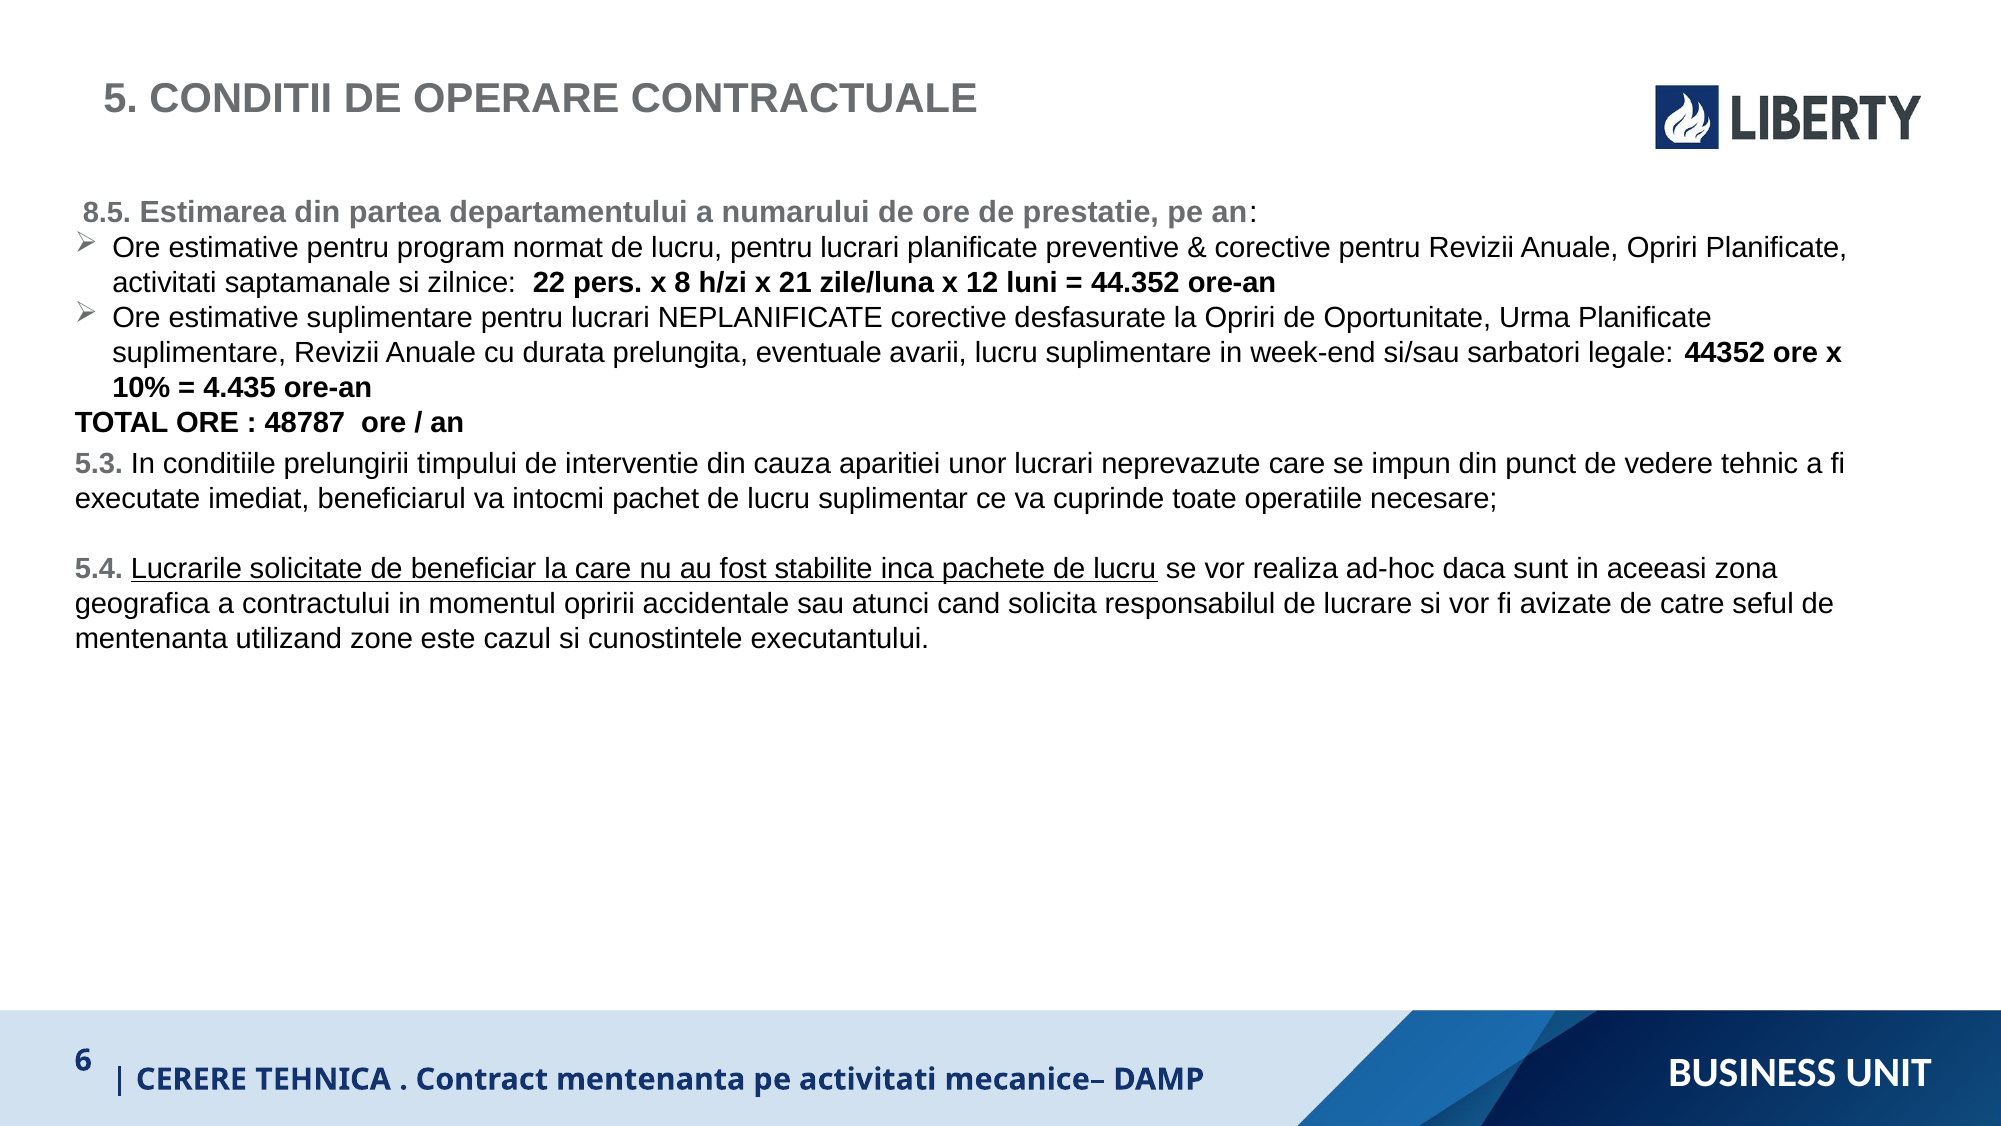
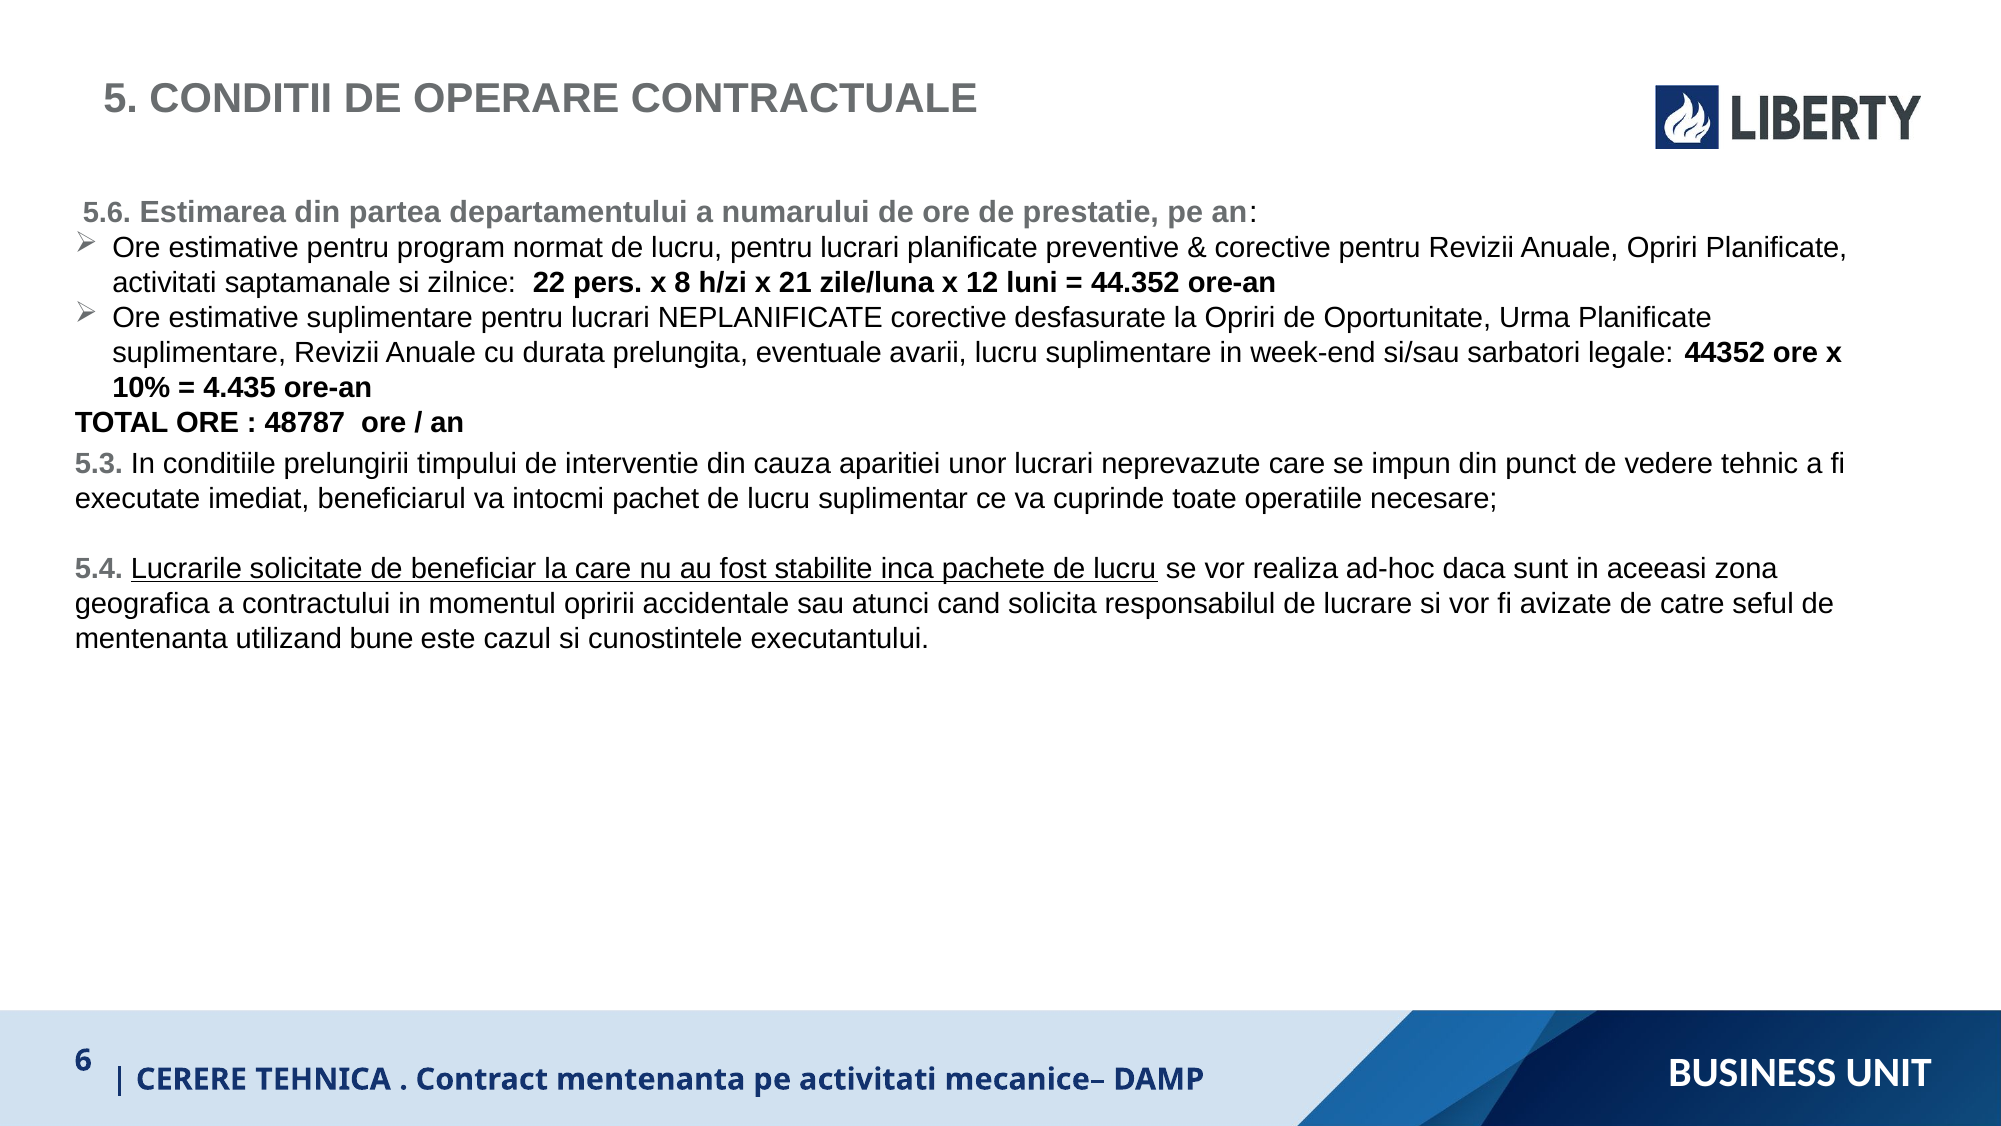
8.5: 8.5 -> 5.6 (107, 212)
zone: zone -> bune (382, 638)
